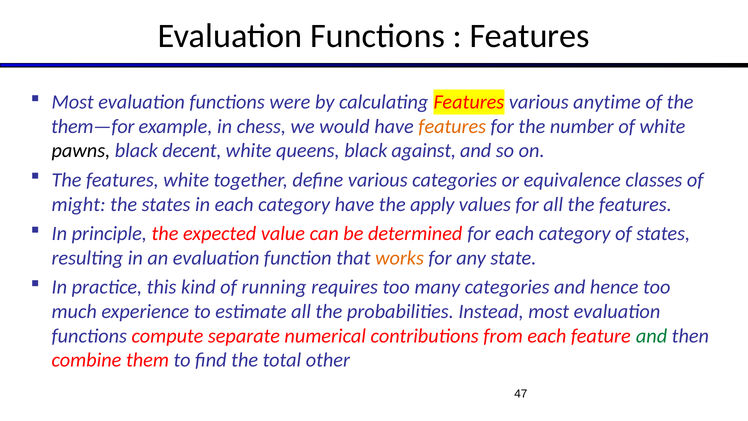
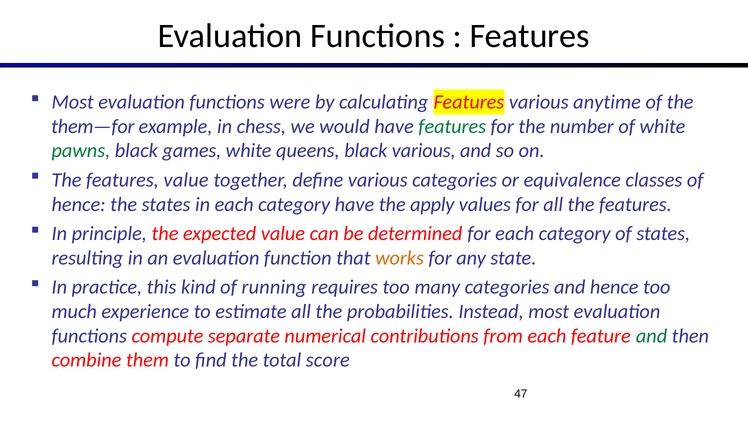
features colour: orange -> green (452, 126)
pawns colour: black -> green (81, 151)
decent: decent -> games (192, 151)
black against: against -> various (424, 151)
features white: white -> value (186, 180)
might: might -> hence (79, 204)
other: other -> score (328, 360)
